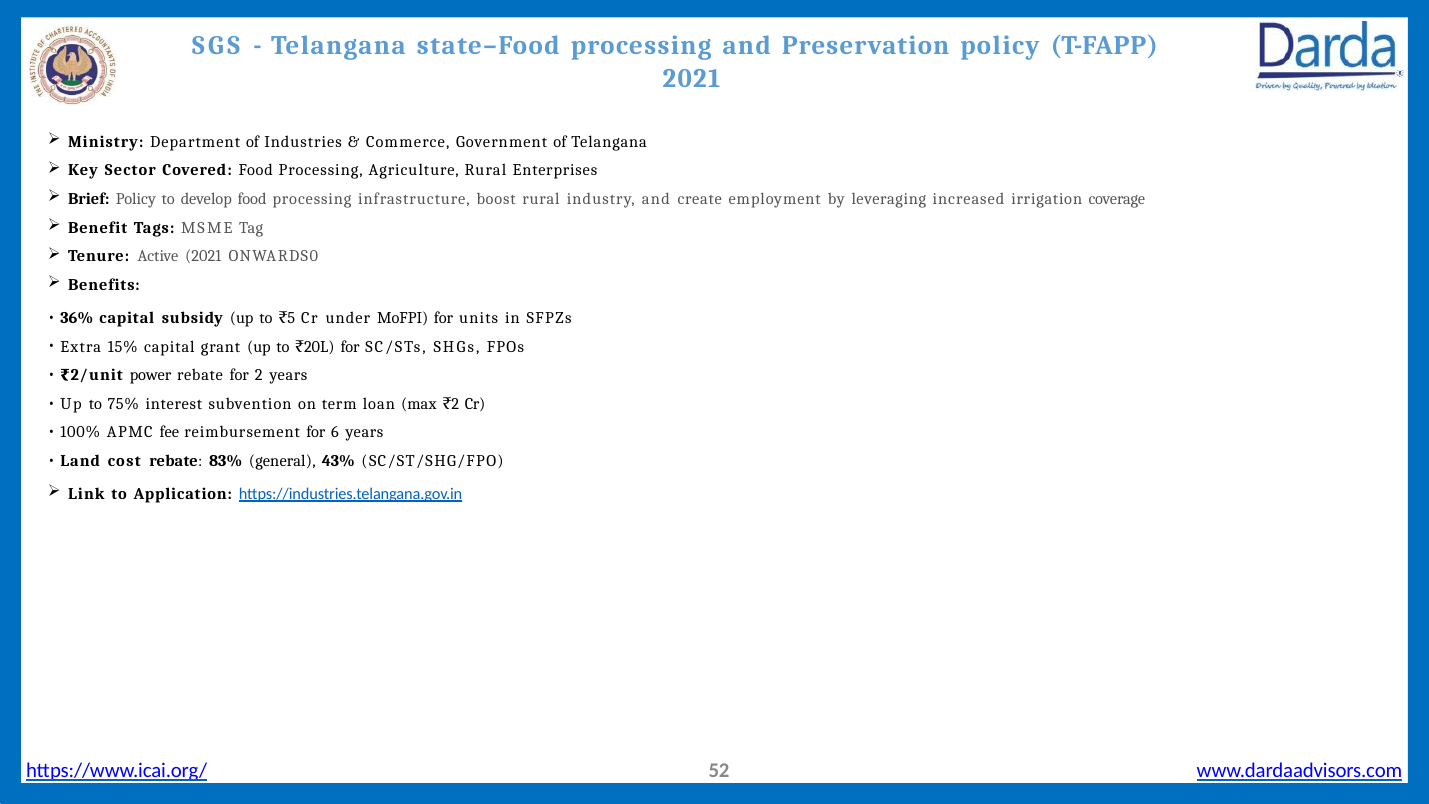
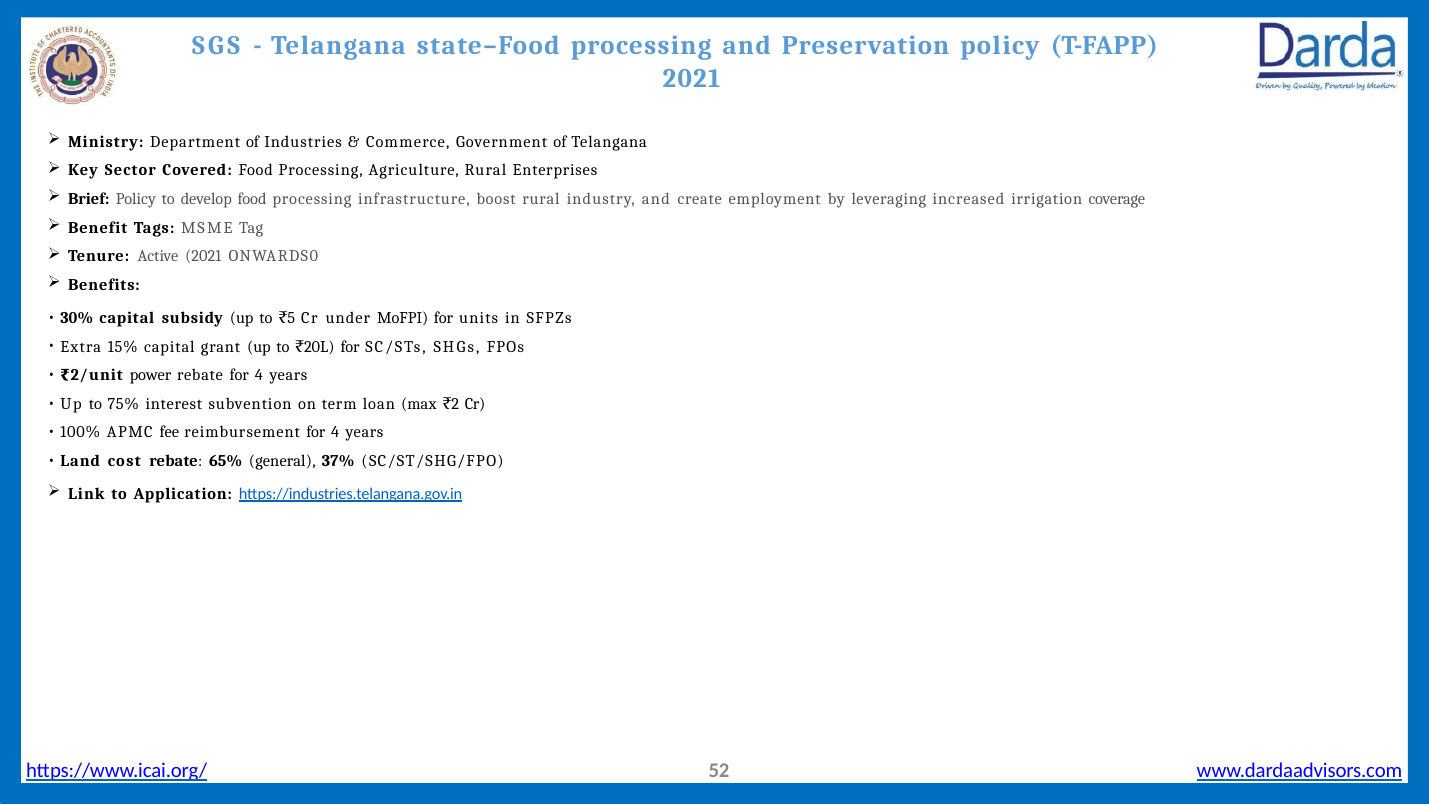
36%: 36% -> 30% (77, 318)
rebate for 2: 2 -> 4 (259, 375)
reimbursement for 6: 6 -> 4 (335, 432)
83%: 83% -> 65% (226, 461)
43%: 43% -> 37% (338, 461)
